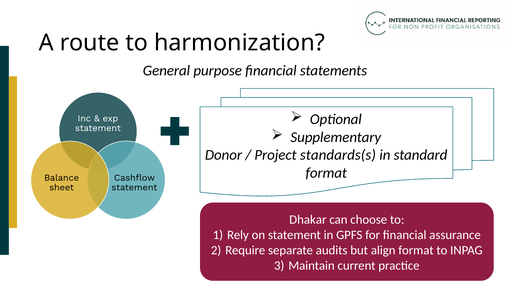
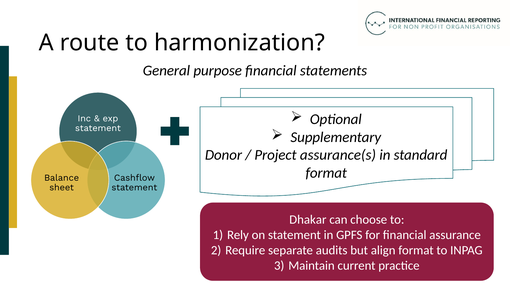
standards(s: standards(s -> assurance(s (338, 155)
